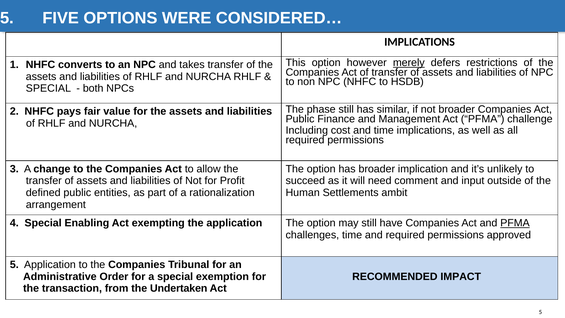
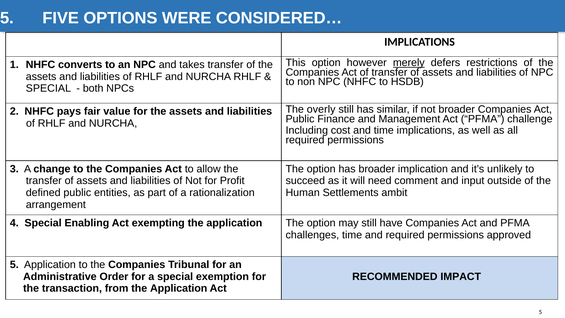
phase: phase -> overly (321, 109)
PFMA underline: present -> none (515, 223)
from the Undertaken: Undertaken -> Application (179, 288)
